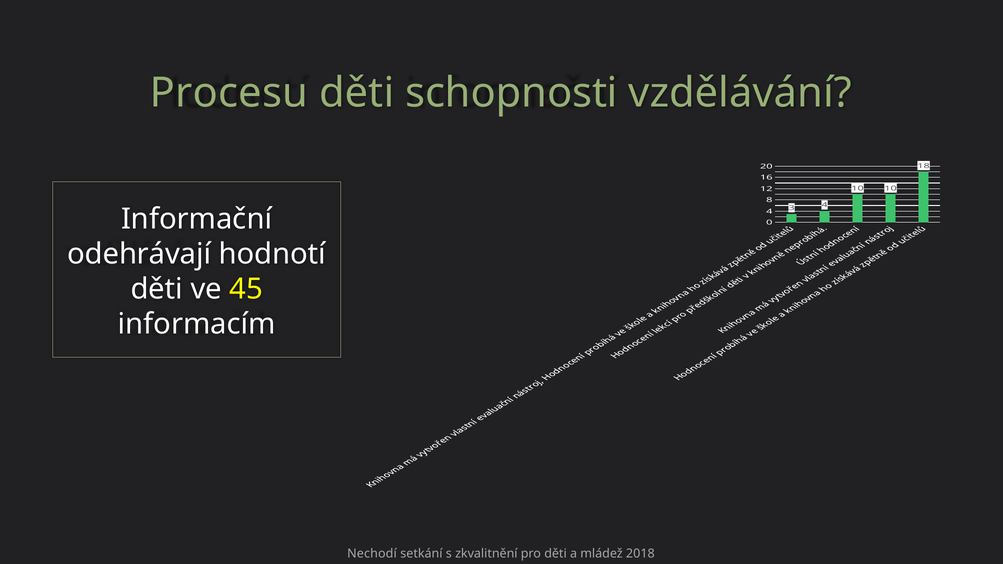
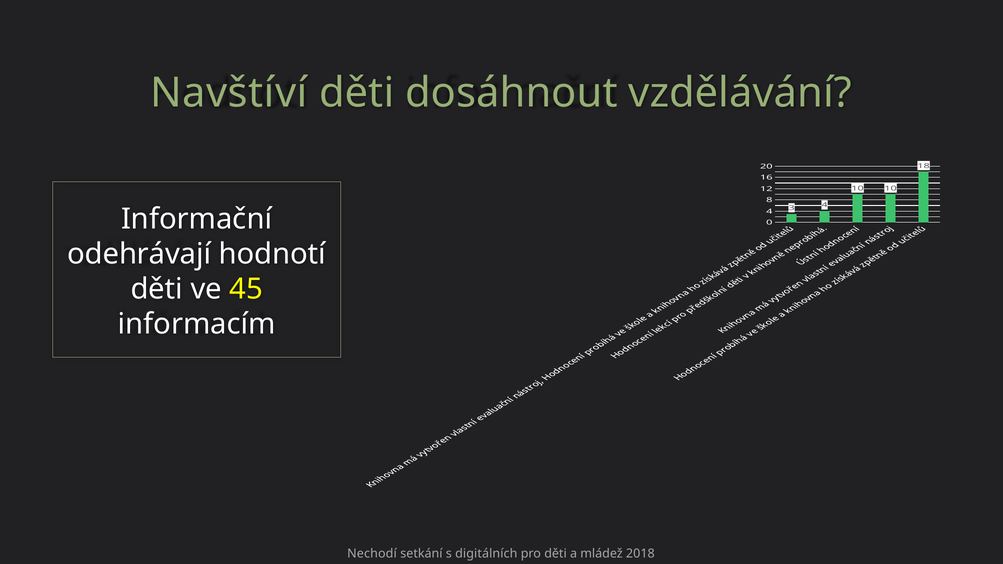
Procesu: Procesu -> Navštíví (229, 93)
schopnosti: schopnosti -> dosáhnout (511, 93)
zkvalitnění: zkvalitnění -> digitálních (486, 554)
